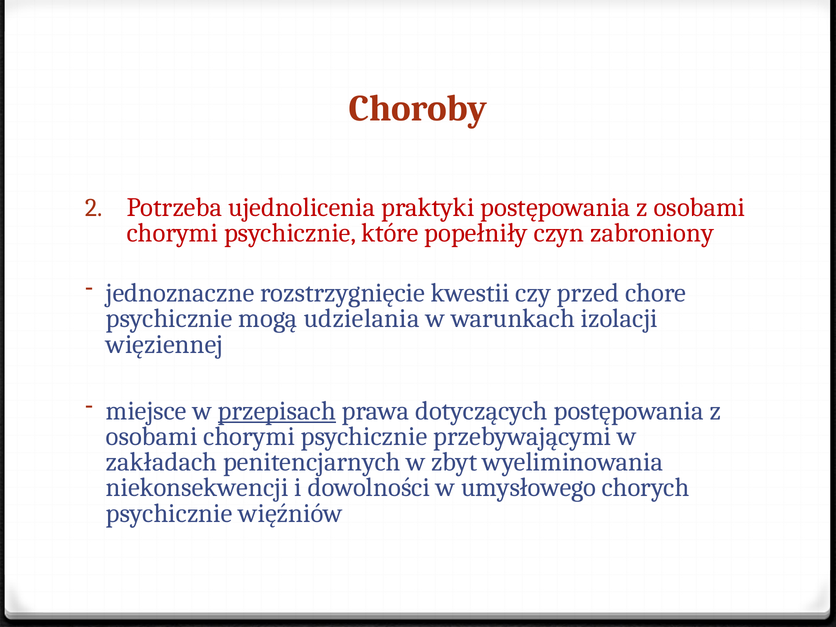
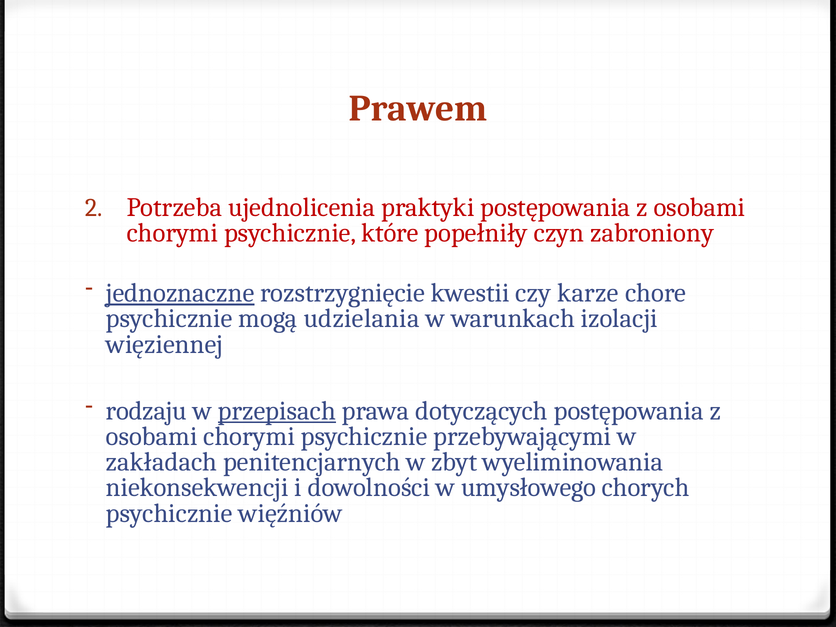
Choroby: Choroby -> Prawem (418, 108)
jednoznaczne underline: none -> present (180, 293)
przed: przed -> karze (588, 293)
miejsce: miejsce -> rodzaju (146, 411)
